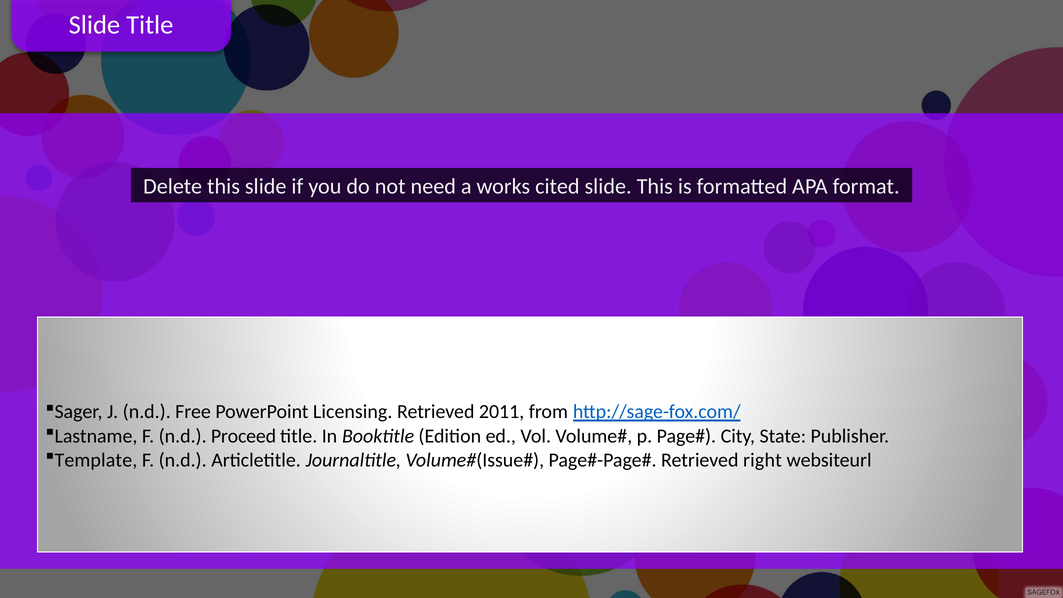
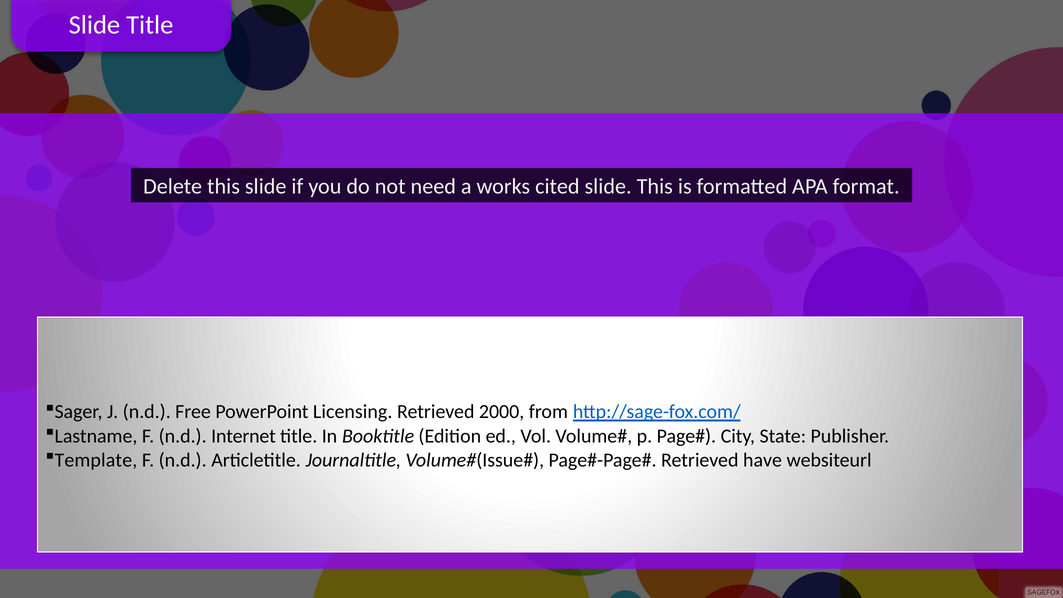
2011: 2011 -> 2000 (502, 412)
Proceed: Proceed -> Internet (243, 436)
right: right -> have (763, 460)
